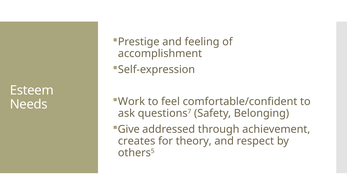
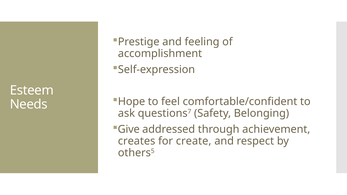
Work: Work -> Hope (132, 102)
theory: theory -> create (194, 141)
